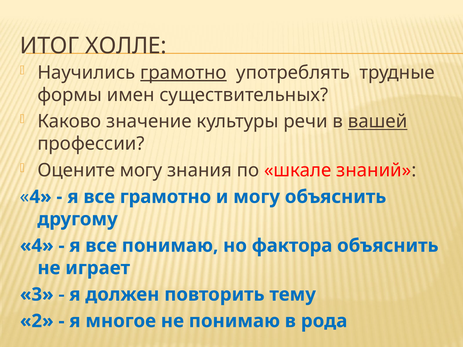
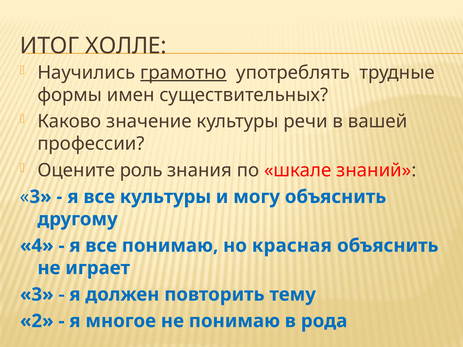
вашей underline: present -> none (378, 122)
Оцените могу: могу -> роль (141, 170)
4: 4 -> 3 (41, 197)
все грамотно: грамотно -> культуры (166, 197)
фактора: фактора -> красная (292, 246)
